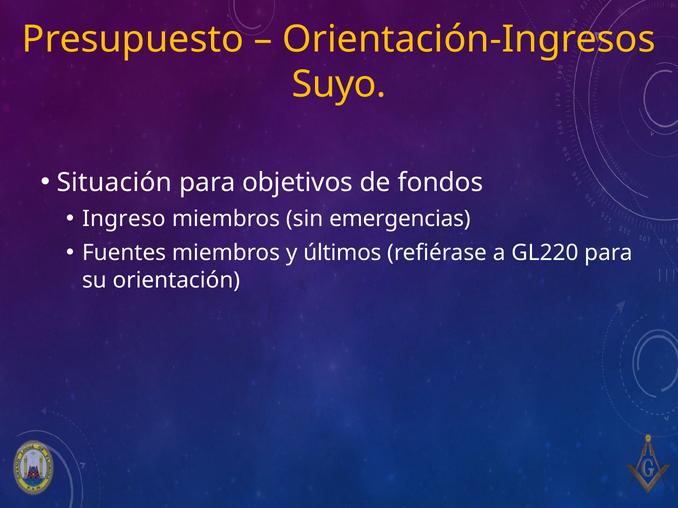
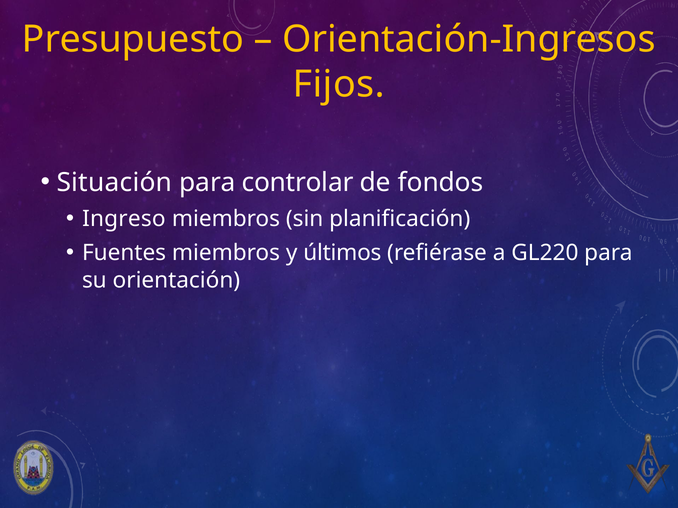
Suyo: Suyo -> Fijos (339, 85)
objetivos: objetivos -> controlar (298, 183)
emergencias: emergencias -> planificación (400, 219)
